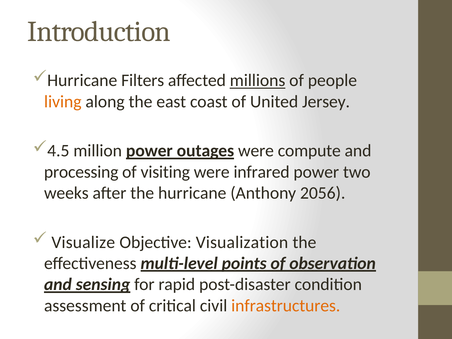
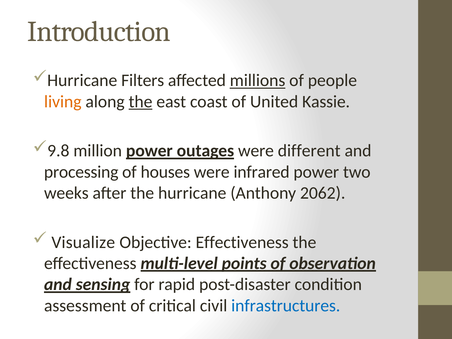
the underline: none -> present (141, 102)
Jersey: Jersey -> Kassie (326, 102)
4.5: 4.5 -> 9.8 (58, 151)
compute: compute -> different (309, 151)
visiting: visiting -> houses (165, 172)
2056: 2056 -> 2062 (323, 193)
Objective Visualization: Visualization -> Effectiveness (242, 242)
infrastructures colour: orange -> blue (286, 306)
